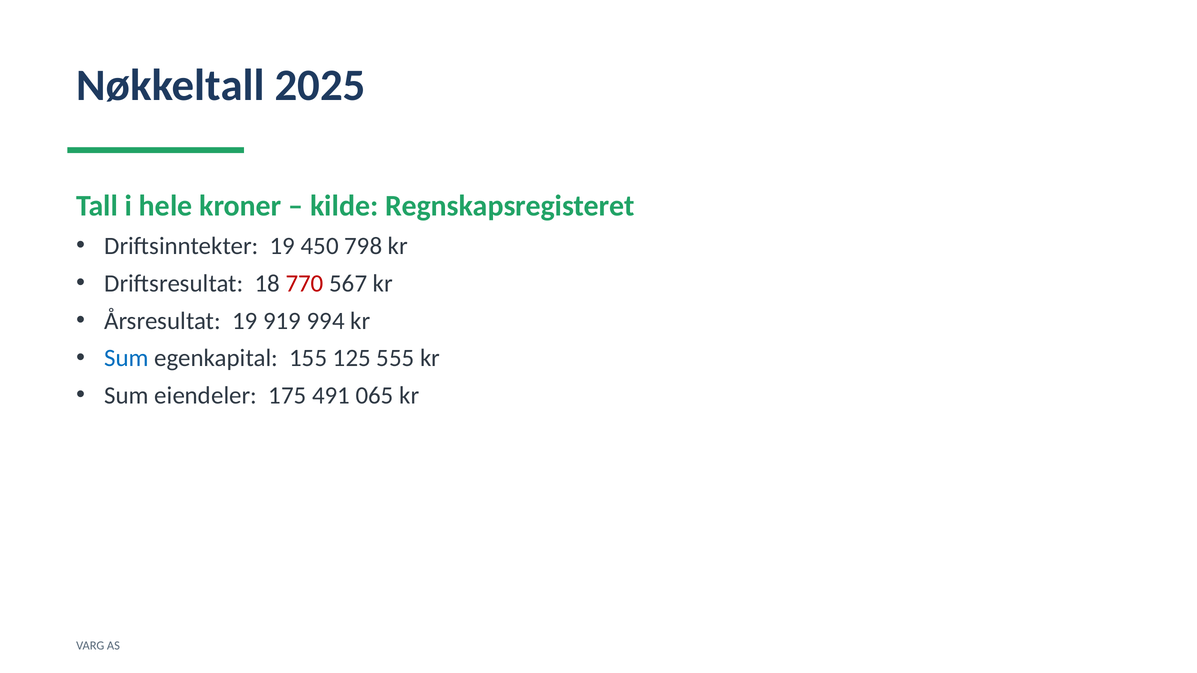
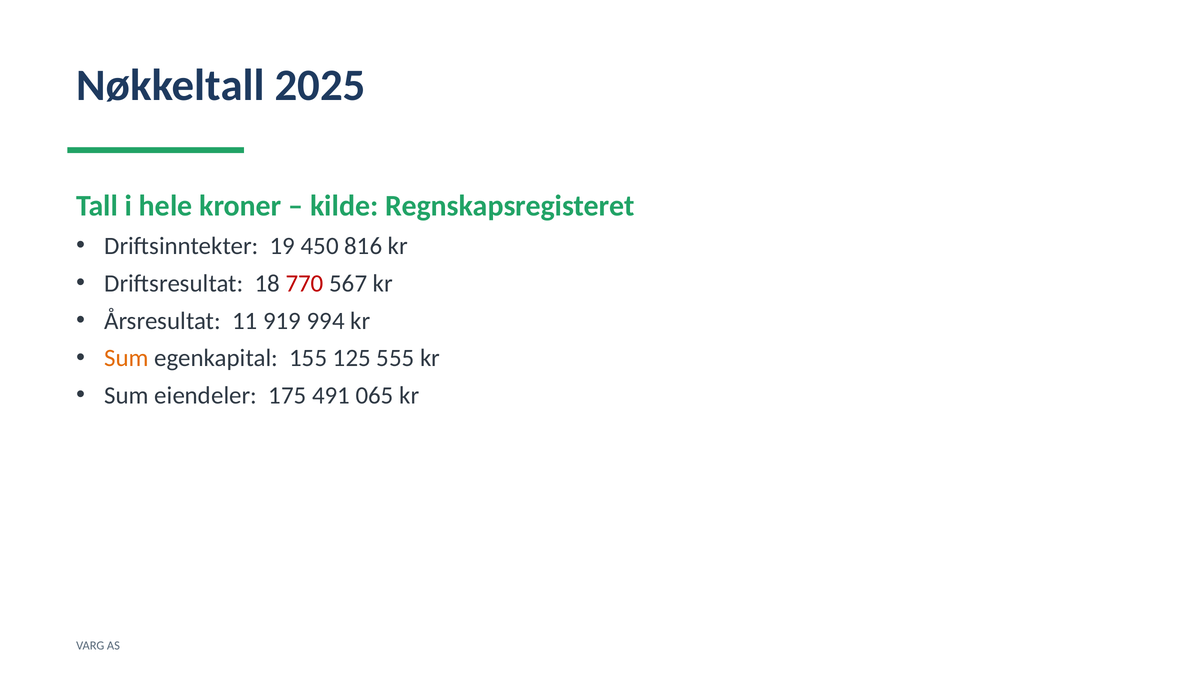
798: 798 -> 816 (363, 246)
Årsresultat 19: 19 -> 11 (245, 321)
Sum colour: blue -> orange (126, 358)
